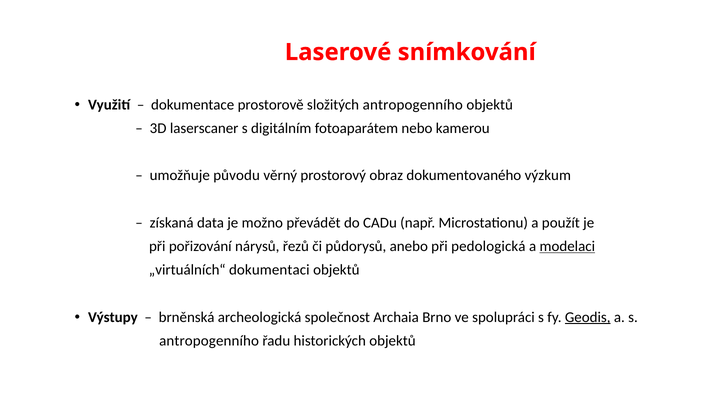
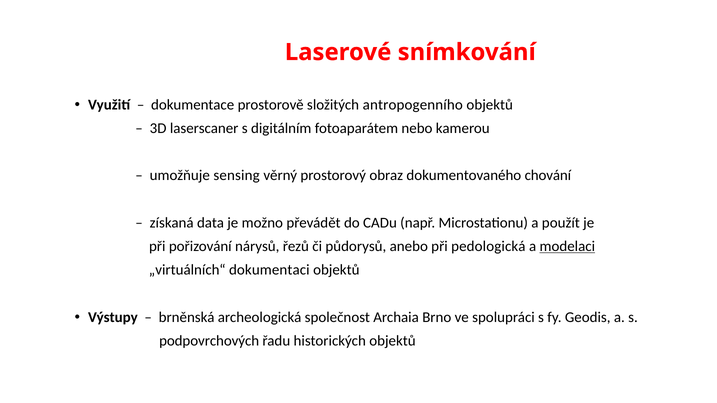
původu: původu -> sensing (237, 176)
výzkum: výzkum -> chování (548, 176)
Geodis underline: present -> none (588, 317)
antropogenního: antropogenního -> podpovrchových (209, 341)
